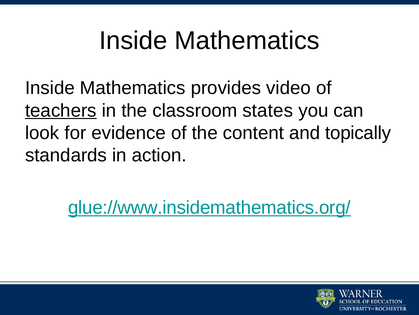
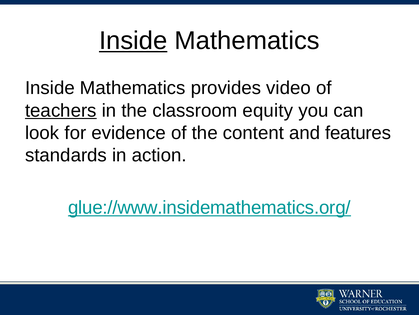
Inside underline: none -> present (133, 41)
states: states -> equity (268, 110)
topically: topically -> features (358, 133)
